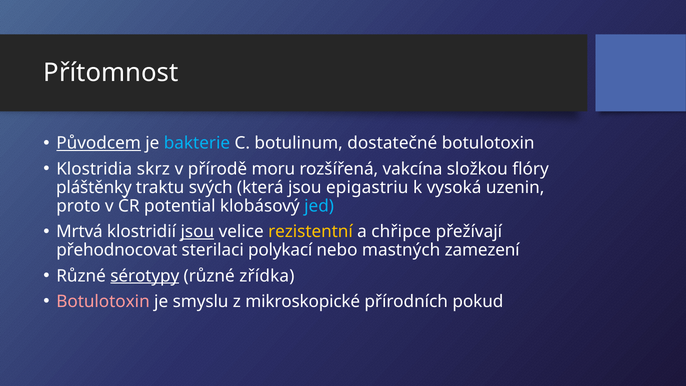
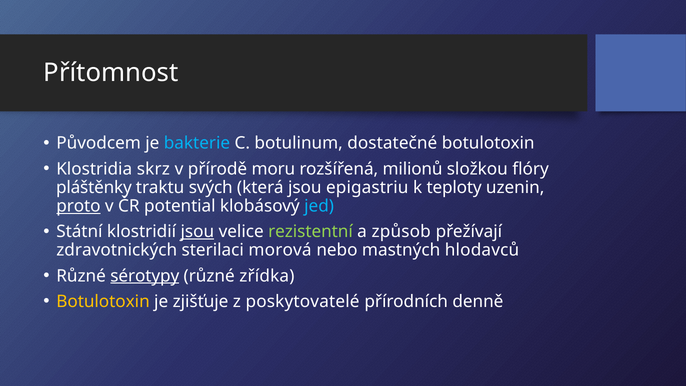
Původcem underline: present -> none (99, 143)
vakcína: vakcína -> milionů (413, 169)
vysoká: vysoká -> teploty (454, 187)
proto underline: none -> present (78, 206)
Mrtvá: Mrtvá -> Státní (79, 232)
rezistentní colour: yellow -> light green (311, 232)
chřipce: chřipce -> způsob (401, 232)
přehodnocovat: přehodnocovat -> zdravotnických (117, 250)
polykací: polykací -> morová (280, 250)
zamezení: zamezení -> hlodavců (482, 250)
Botulotoxin colour: pink -> yellow (103, 301)
smyslu: smyslu -> zjišťuje (201, 301)
mikroskopické: mikroskopické -> poskytovatelé (303, 301)
pokud: pokud -> denně (478, 301)
